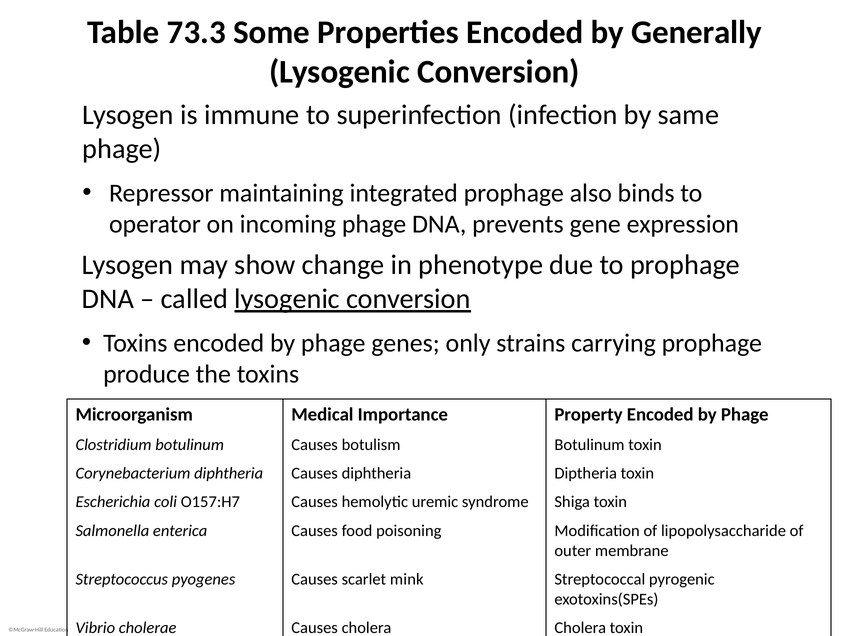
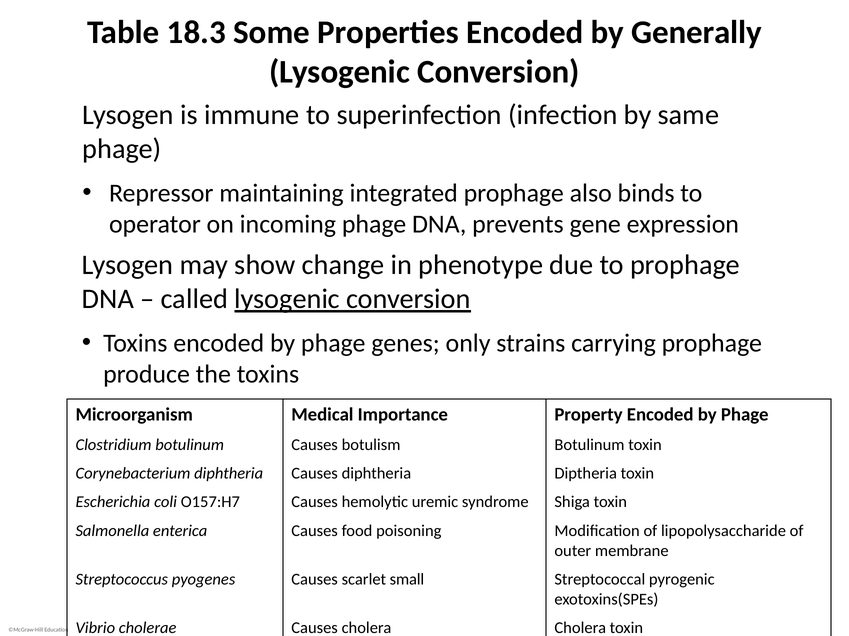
73.3: 73.3 -> 18.3 (196, 32)
mink: mink -> small (407, 580)
